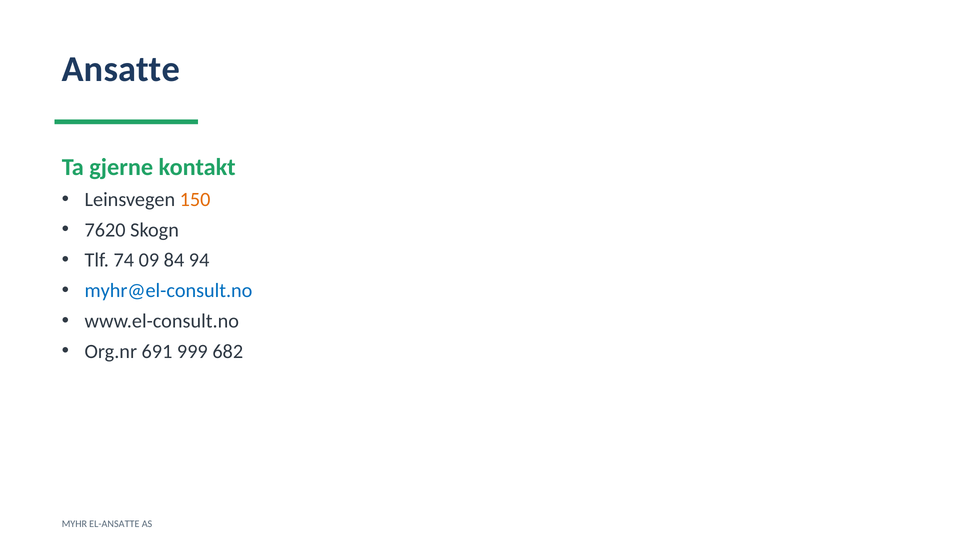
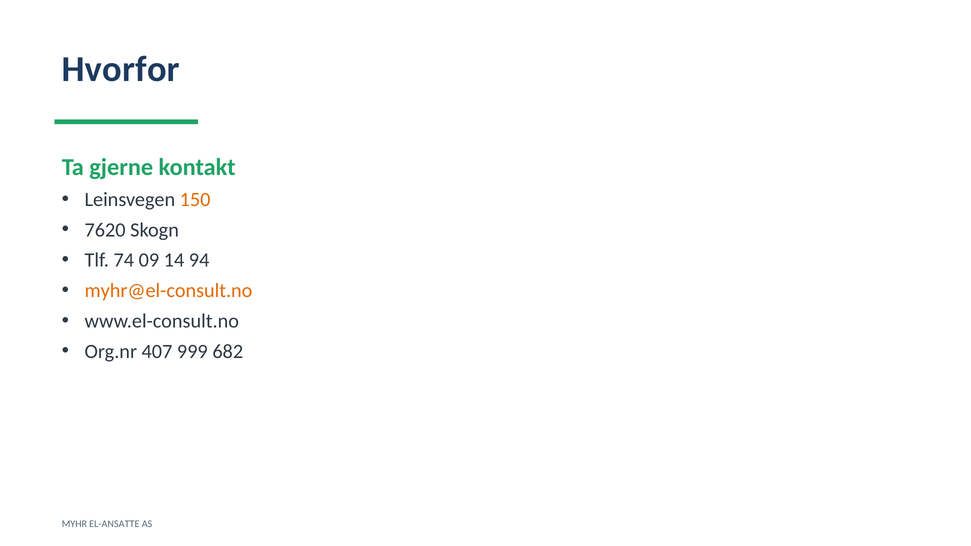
Ansatte: Ansatte -> Hvorfor (121, 69)
84: 84 -> 14 (174, 260)
myhr@el-consult.no colour: blue -> orange (168, 291)
691: 691 -> 407 (157, 351)
